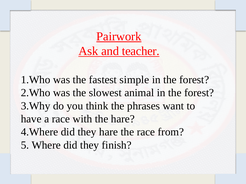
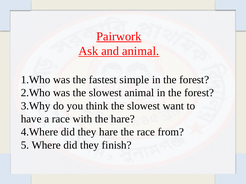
and teacher: teacher -> animal (141, 51)
think the phrases: phrases -> slowest (144, 106)
